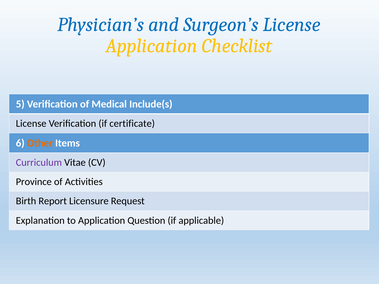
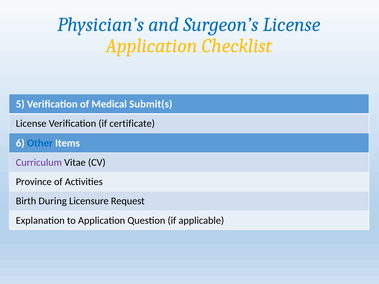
Include(s: Include(s -> Submit(s (151, 104)
Other colour: orange -> blue (40, 143)
Report: Report -> During (53, 201)
